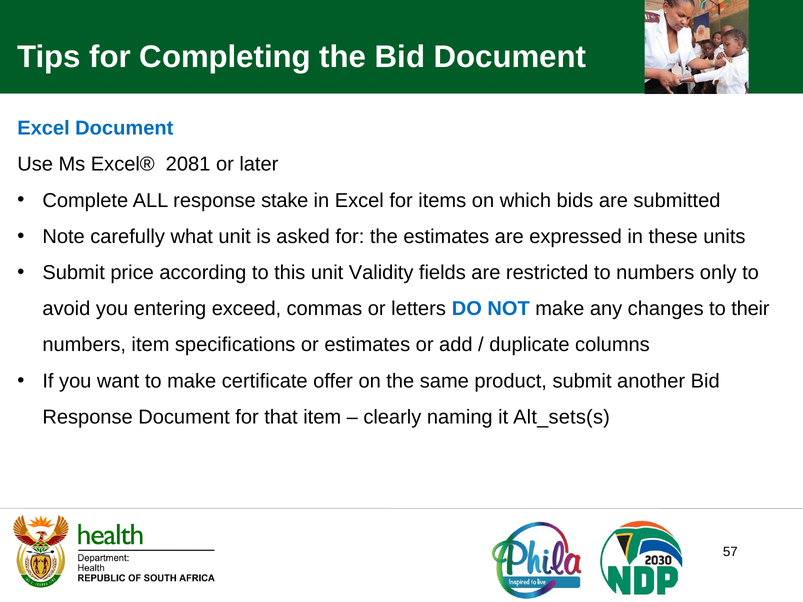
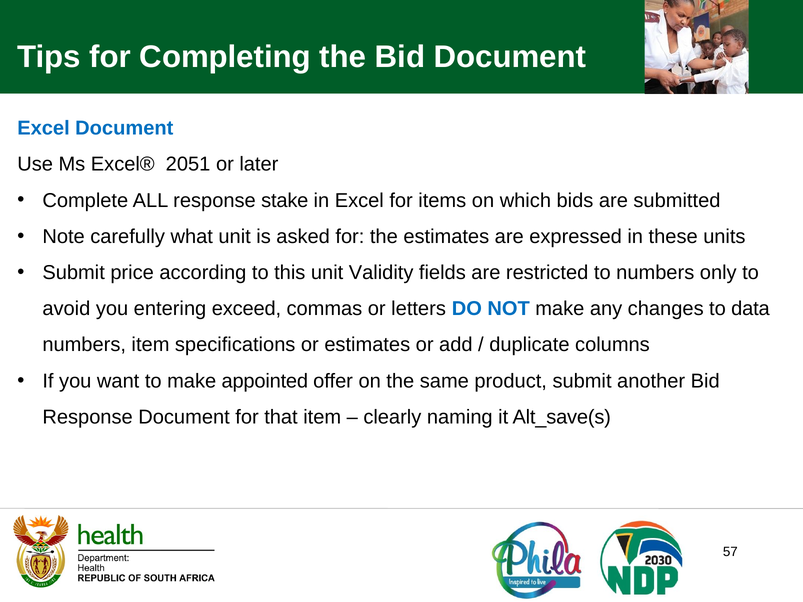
2081: 2081 -> 2051 (188, 164)
their: their -> data (750, 309)
certificate: certificate -> appointed (265, 381)
Alt_sets(s: Alt_sets(s -> Alt_save(s (562, 417)
